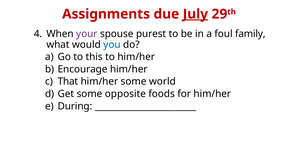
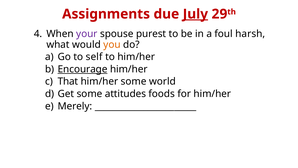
family: family -> harsh (250, 34)
you colour: blue -> orange (112, 44)
this: this -> self (94, 57)
Encourage underline: none -> present (83, 69)
opposite: opposite -> attitudes (125, 94)
During: During -> Merely (75, 106)
